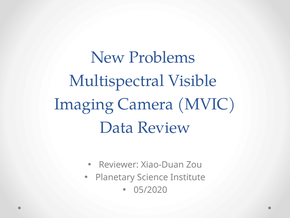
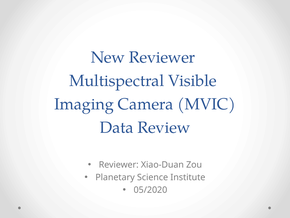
New Problems: Problems -> Reviewer (162, 57)
